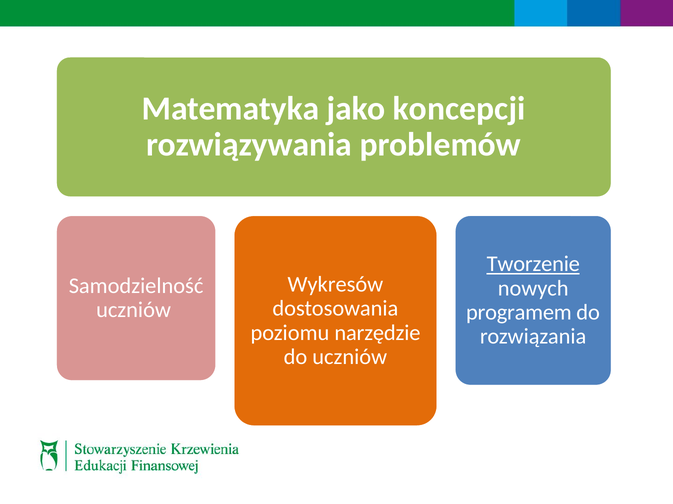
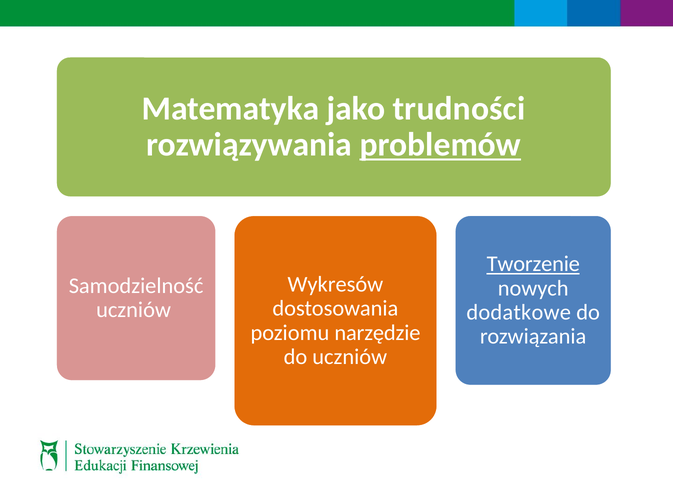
koncepcji: koncepcji -> trudności (459, 109)
problemów underline: none -> present (440, 145)
programem: programem -> dodatkowe (519, 313)
